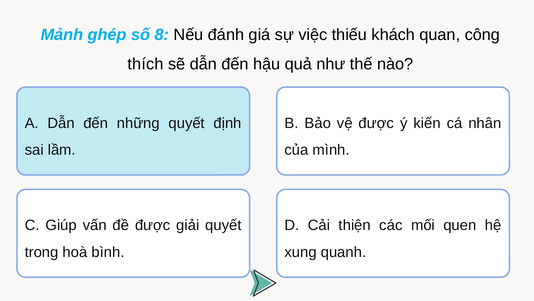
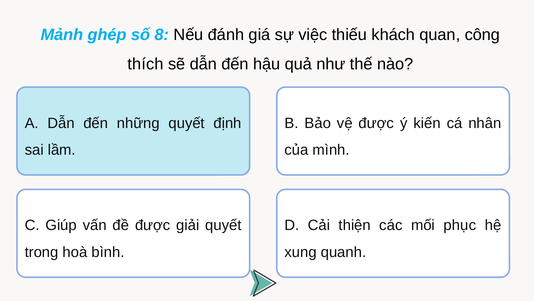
quen: quen -> phục (460, 225)
